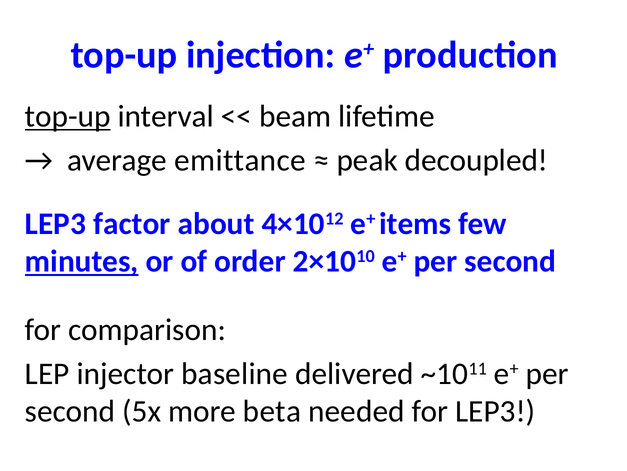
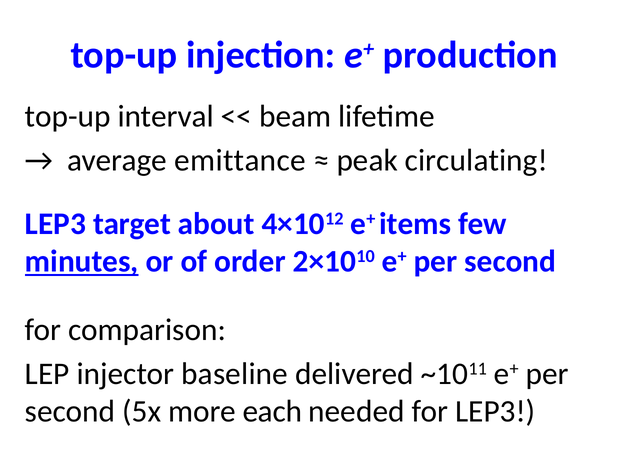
top-up underline: present -> none (68, 116)
decoupled: decoupled -> circulating (476, 160)
factor: factor -> target (132, 223)
beta: beta -> each (272, 411)
